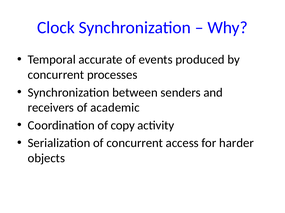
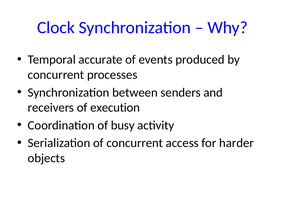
academic: academic -> execution (115, 108)
copy: copy -> busy (123, 126)
